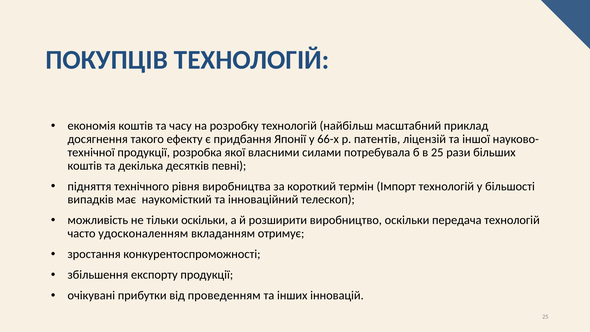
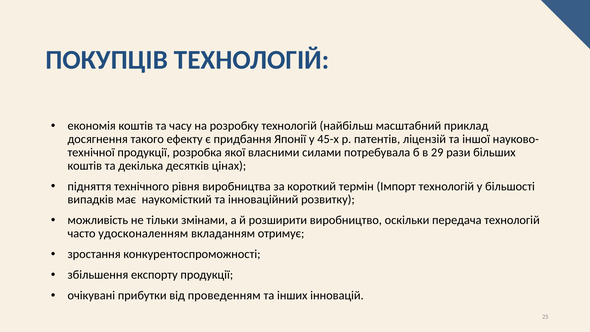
66-х: 66-х -> 45-х (328, 139)
в 25: 25 -> 29 (437, 152)
певні: певні -> цінах (229, 166)
телескоп: телескоп -> розвитку (328, 199)
тільки оскільки: оскільки -> змінами (205, 220)
